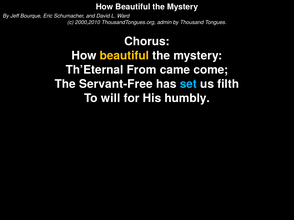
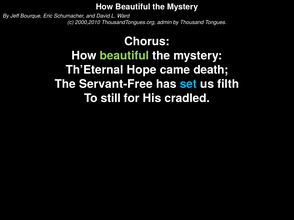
beautiful colour: yellow -> light green (124, 56)
From: From -> Hope (142, 70)
come: come -> death (211, 70)
will: will -> still (111, 98)
humbly: humbly -> cradled (187, 98)
